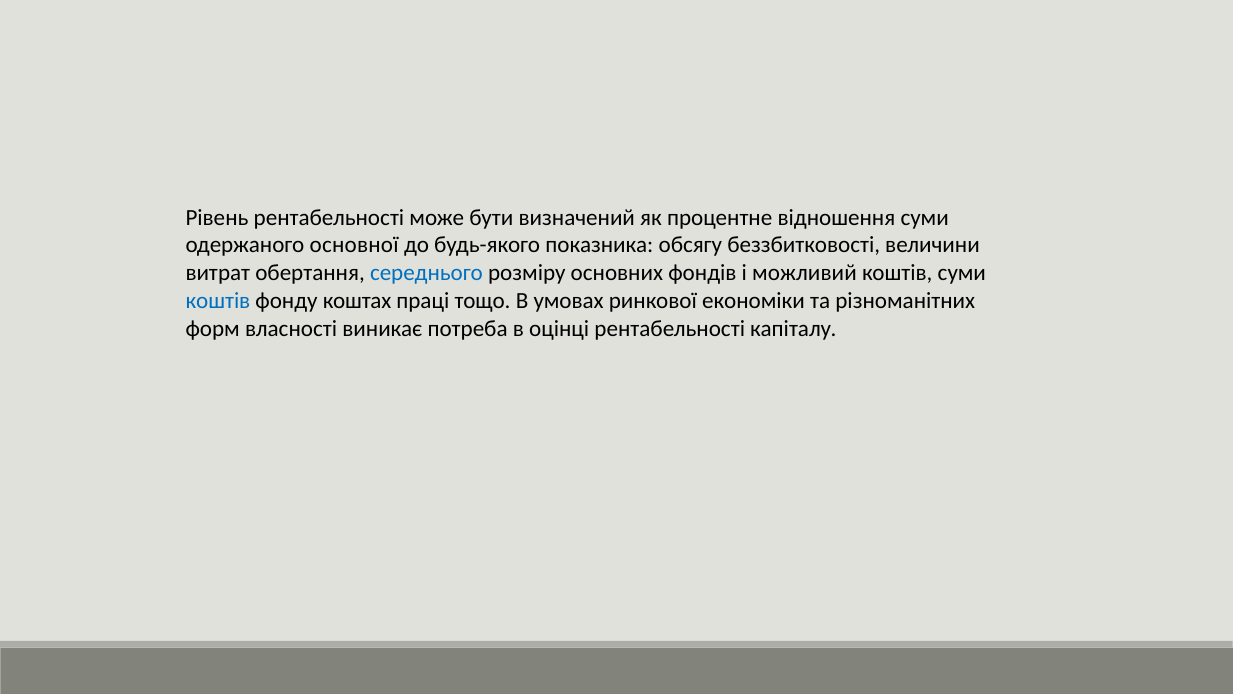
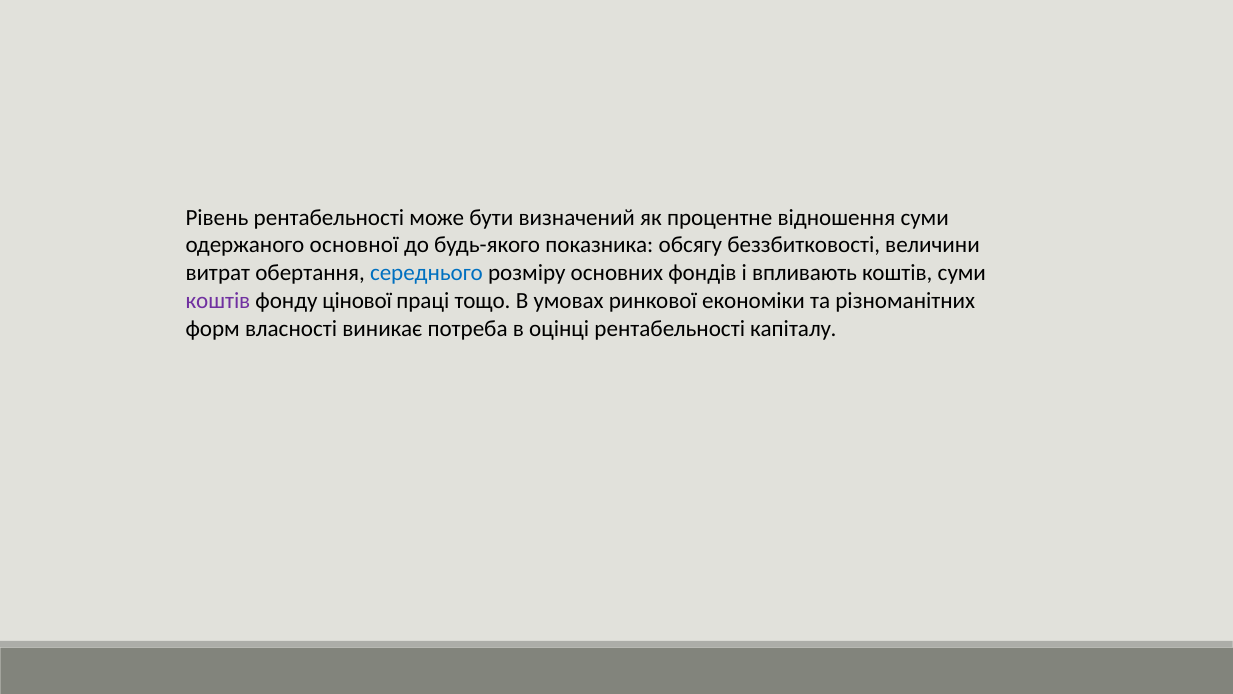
можливий: можливий -> впливають (805, 273)
коштів colour: blue -> purple (218, 301)
коштах: коштах -> цінової (357, 301)
